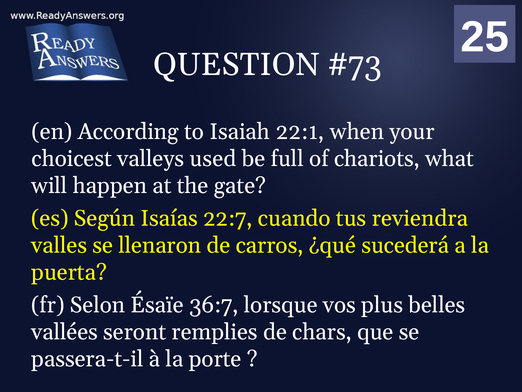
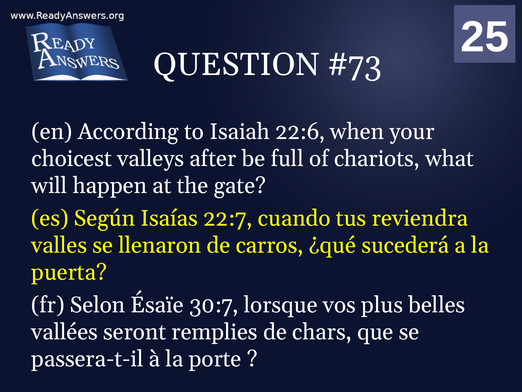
22:1: 22:1 -> 22:6 (300, 132)
used: used -> after (213, 159)
36:7: 36:7 -> 30:7 (214, 305)
